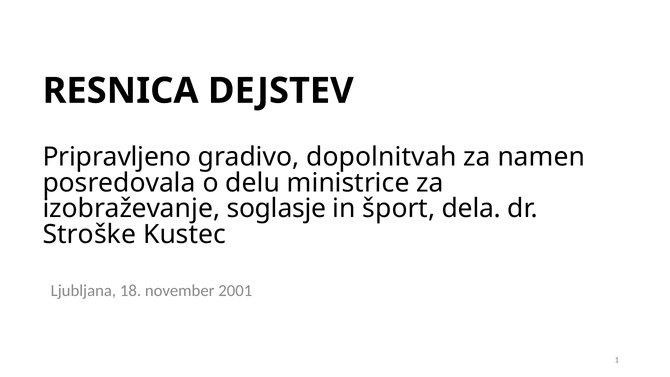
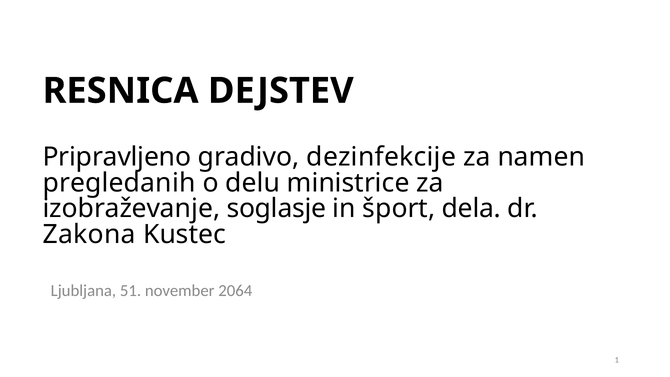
dopolnitvah: dopolnitvah -> dezinfekcije (381, 157)
posredovala: posredovala -> pregledanih (119, 183)
Stroške: Stroške -> Zakona (89, 234)
18: 18 -> 51 (131, 291)
2001: 2001 -> 2064 (235, 291)
